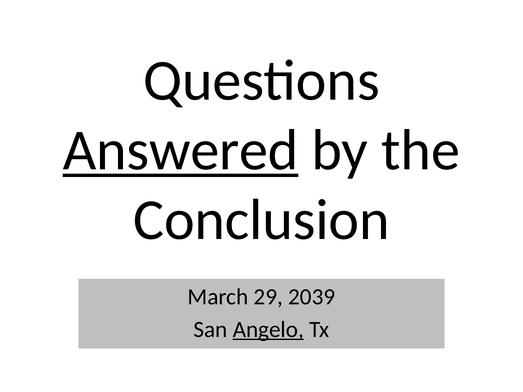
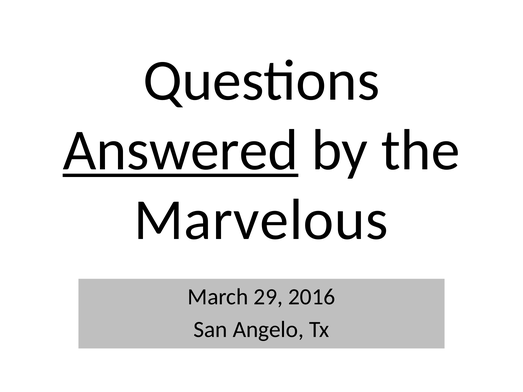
Conclusion: Conclusion -> Marvelous (261, 220)
2039: 2039 -> 2016 (312, 297)
Angelo underline: present -> none (268, 330)
